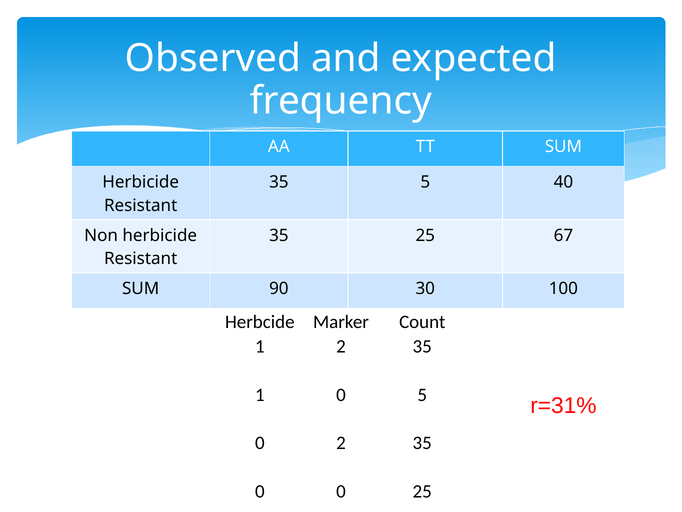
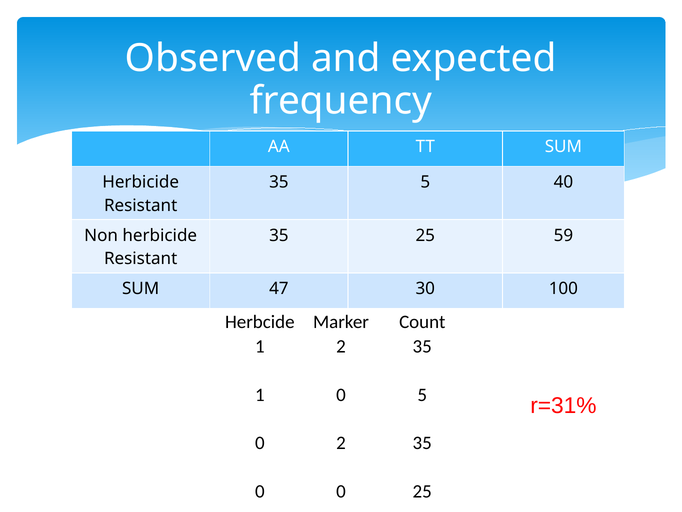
67: 67 -> 59 (563, 235)
90: 90 -> 47 (279, 289)
